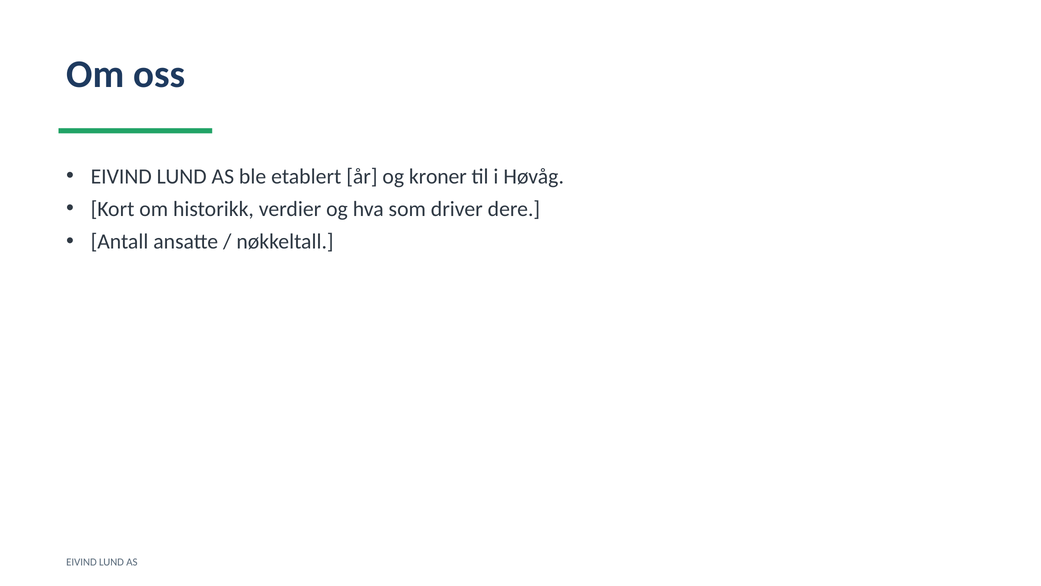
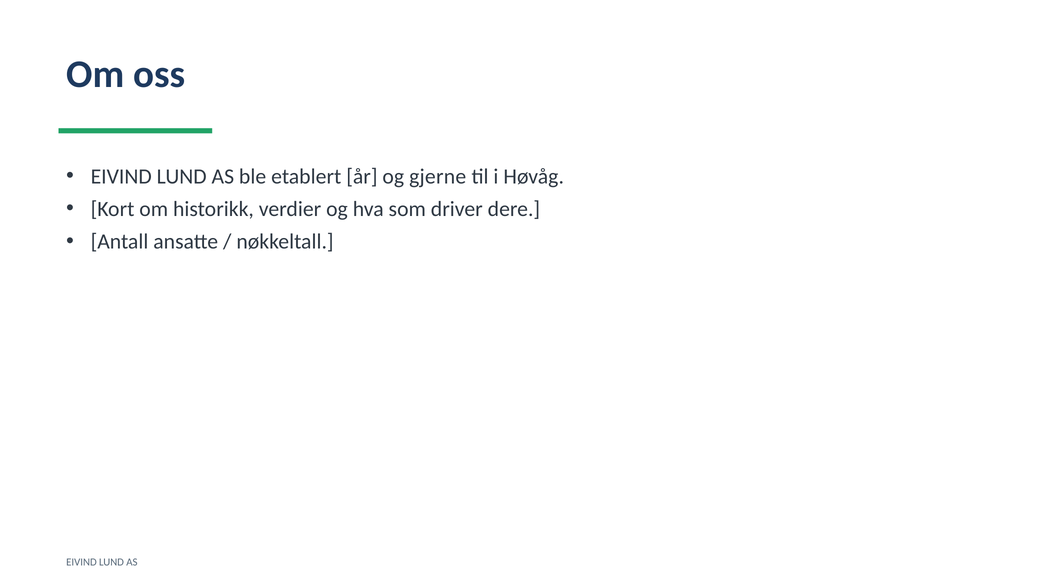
kroner: kroner -> gjerne (438, 176)
